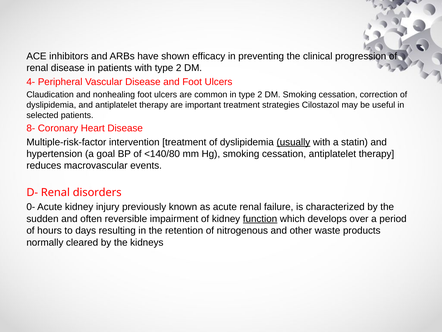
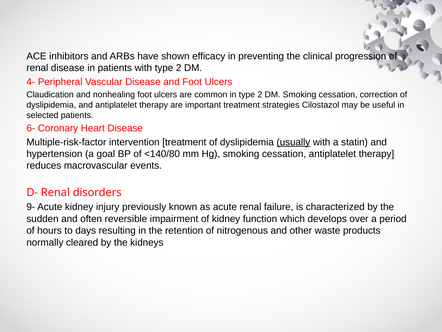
8-: 8- -> 6- (31, 128)
0-: 0- -> 9- (31, 207)
function underline: present -> none (260, 219)
